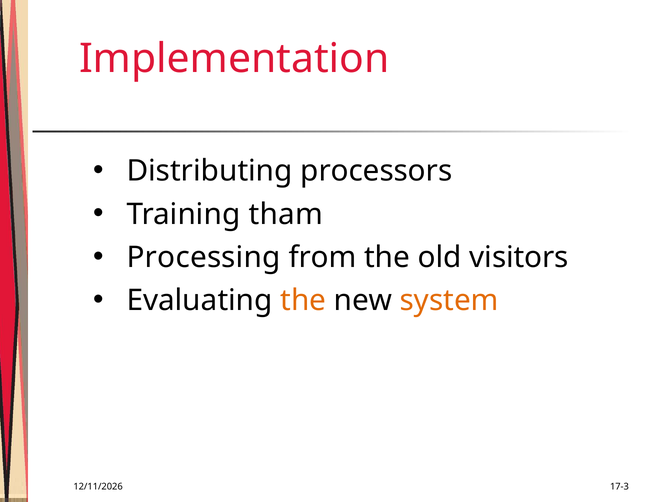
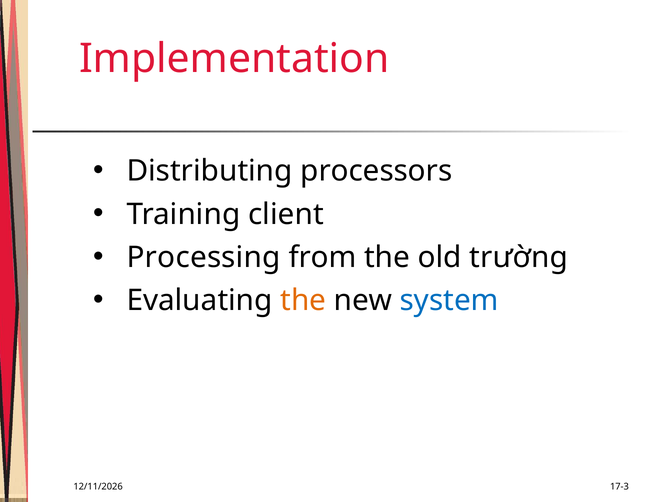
tham: tham -> client (286, 214)
visitors: visitors -> trường (519, 257)
system colour: orange -> blue (449, 300)
